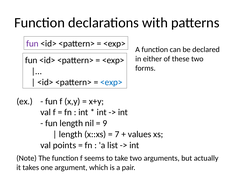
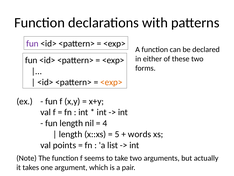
<exp> colour: blue -> orange (111, 82)
9: 9 -> 4 (105, 123)
7: 7 -> 5 (117, 134)
values: values -> words (140, 134)
